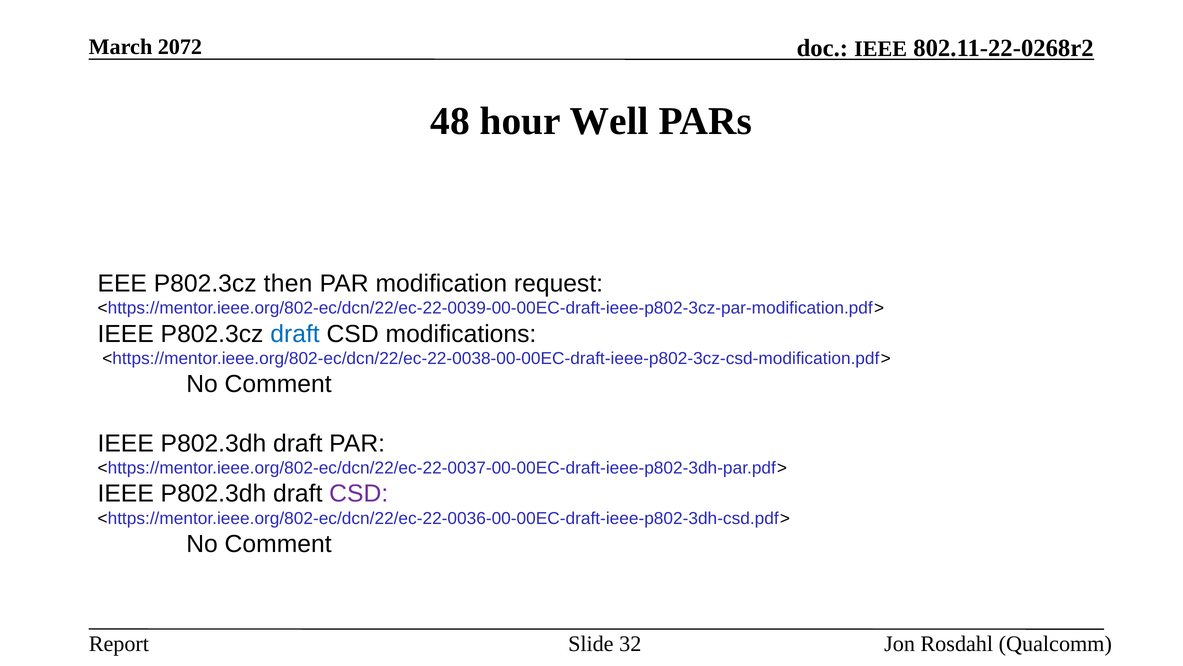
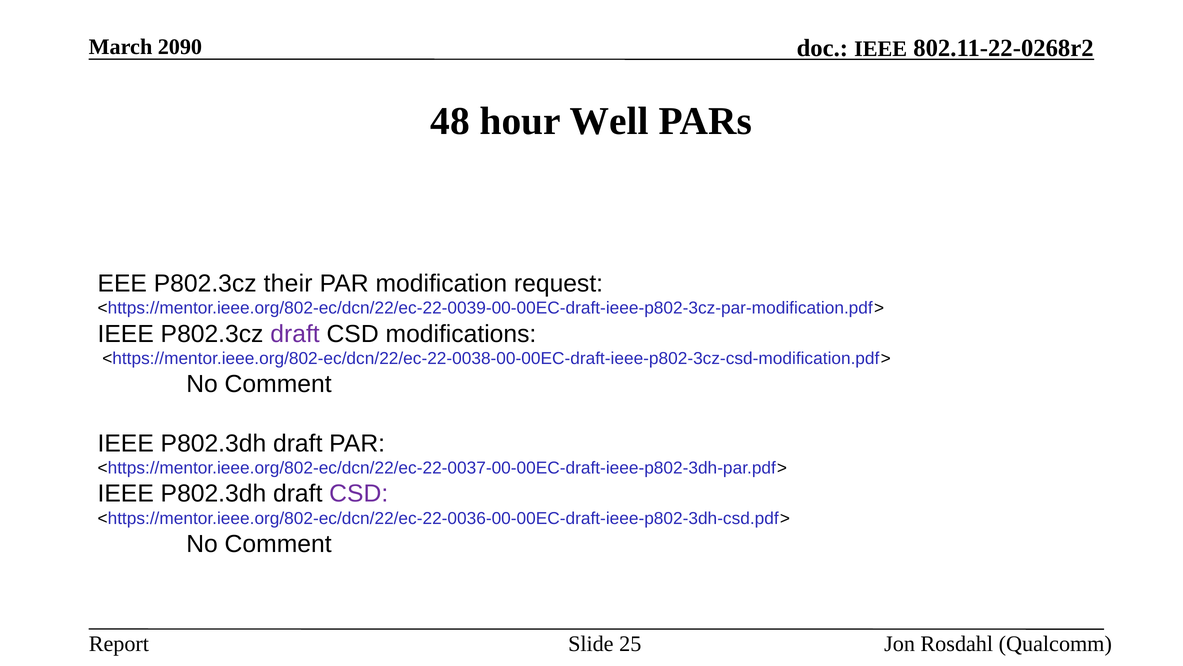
2072: 2072 -> 2090 (180, 47)
then: then -> their (288, 283)
draft colour: blue -> purple (295, 334)
32: 32 -> 25 (630, 643)
